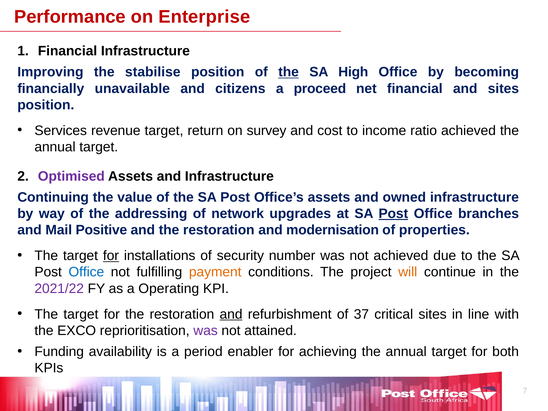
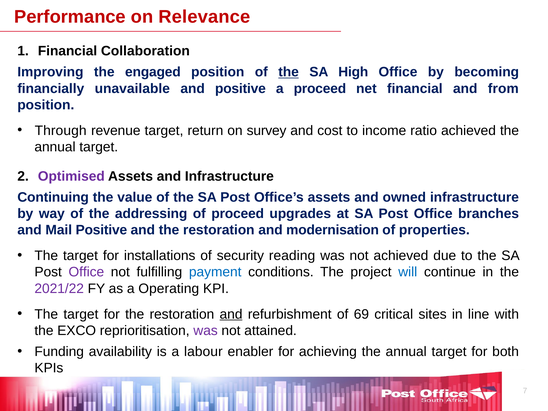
Enterprise: Enterprise -> Relevance (204, 17)
Financial Infrastructure: Infrastructure -> Collaboration (145, 51)
stabilise: stabilise -> engaged (153, 72)
and citizens: citizens -> positive (240, 89)
and sites: sites -> from (503, 89)
Services: Services -> Through (61, 131)
of network: network -> proceed (238, 214)
Post underline: present -> none (393, 214)
for underline: present -> none (111, 256)
number: number -> reading (292, 256)
Office colour: blue -> purple (86, 272)
payment colour: orange -> blue (215, 272)
will colour: orange -> blue (408, 272)
37: 37 -> 69 (361, 314)
period: period -> labour (203, 352)
